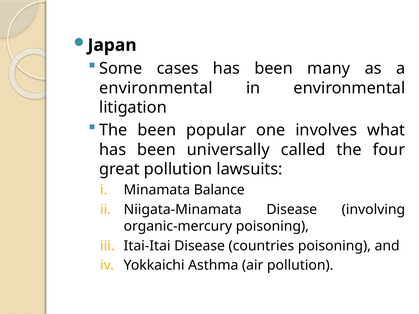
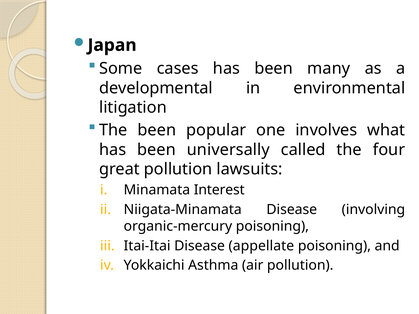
environmental: environmental -> developmental (156, 88)
Balance: Balance -> Interest (219, 190)
countries: countries -> appellate (261, 246)
